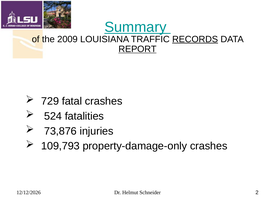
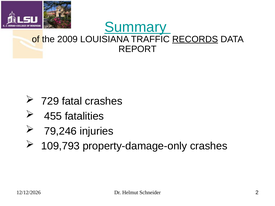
REPORT underline: present -> none (138, 49)
524: 524 -> 455 (53, 116)
73,876: 73,876 -> 79,246 (60, 131)
